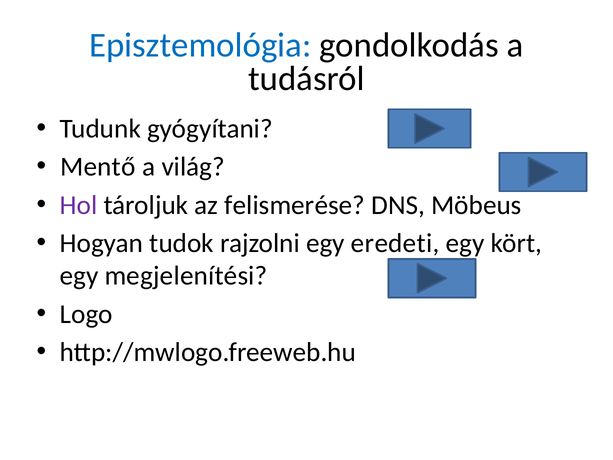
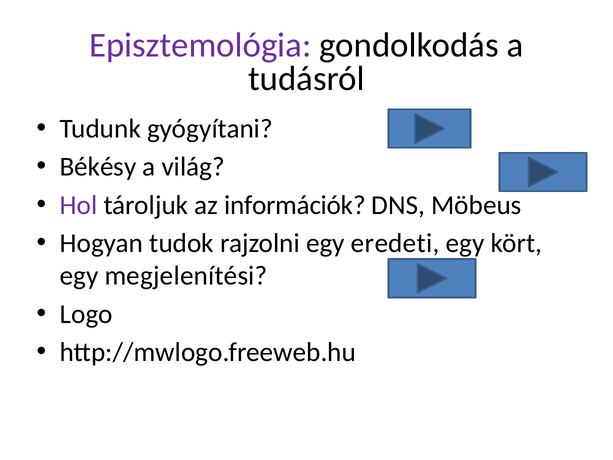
Episztemológia colour: blue -> purple (200, 45)
Mentő: Mentő -> Békésy (98, 167)
felismerése: felismerése -> információk (295, 205)
